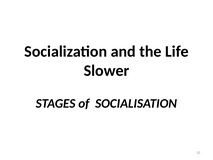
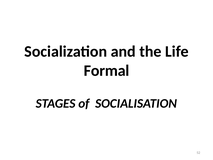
Slower: Slower -> Formal (107, 71)
